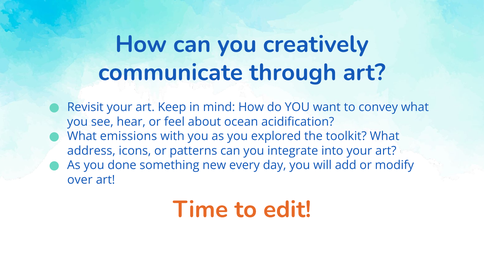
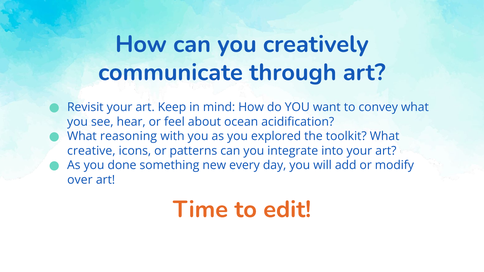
emissions: emissions -> reasoning (129, 136)
address: address -> creative (91, 151)
